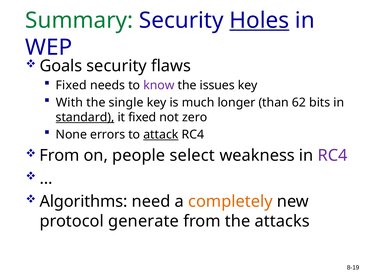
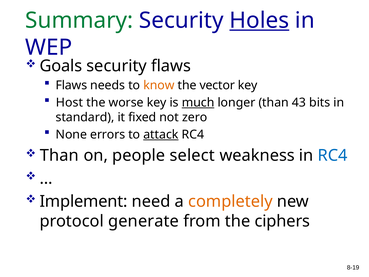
Fixed: Fixed -> Flaws (71, 85)
know colour: purple -> orange (159, 85)
issues: issues -> vector (217, 85)
With: With -> Host (69, 103)
single: single -> worse (126, 103)
much underline: none -> present (198, 103)
62: 62 -> 43 (299, 103)
standard underline: present -> none (85, 117)
From: From -> Than (59, 155)
RC4 colour: purple -> blue (333, 155)
Algorithms: Algorithms -> Implement (84, 201)
attacks: attacks -> ciphers (282, 221)
